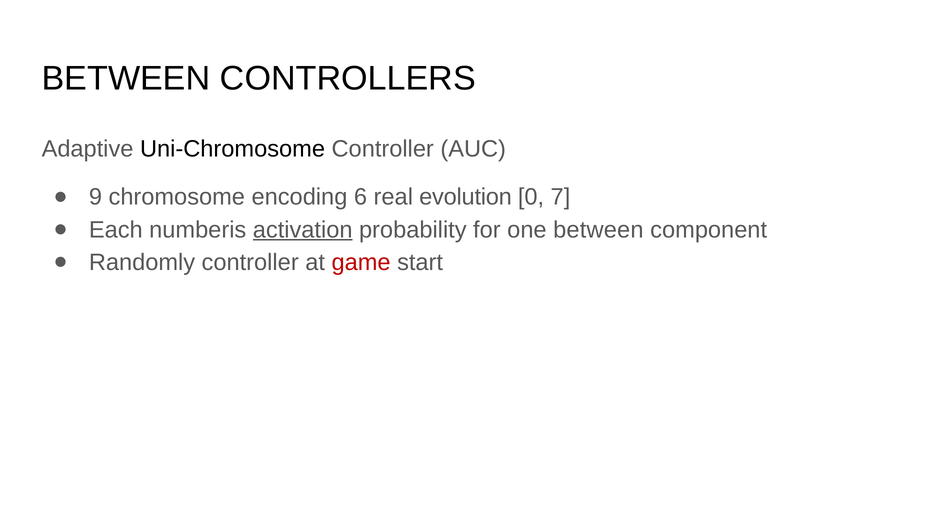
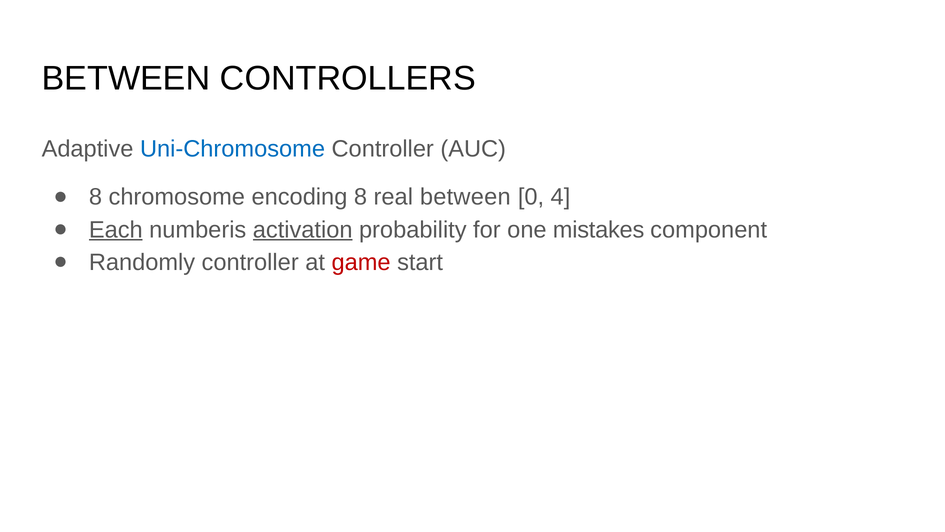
Uni-Chromosome colour: black -> blue (233, 149)
9: 9 -> 8 (95, 197)
encoding 6: 6 -> 8 (361, 197)
real evolution: evolution -> between (465, 197)
7: 7 -> 4 (560, 197)
Each underline: none -> present (116, 230)
one between: between -> mistakes (599, 230)
